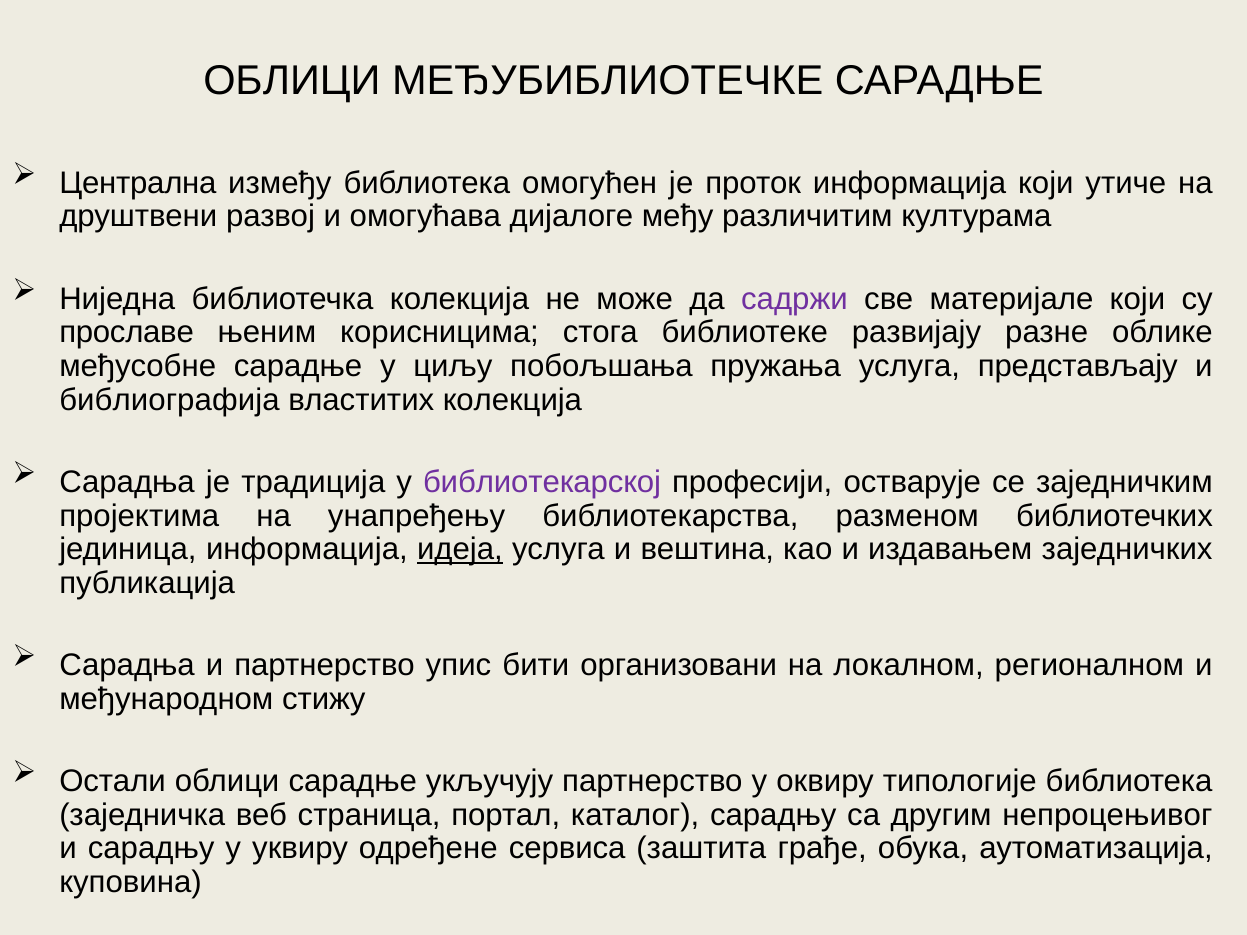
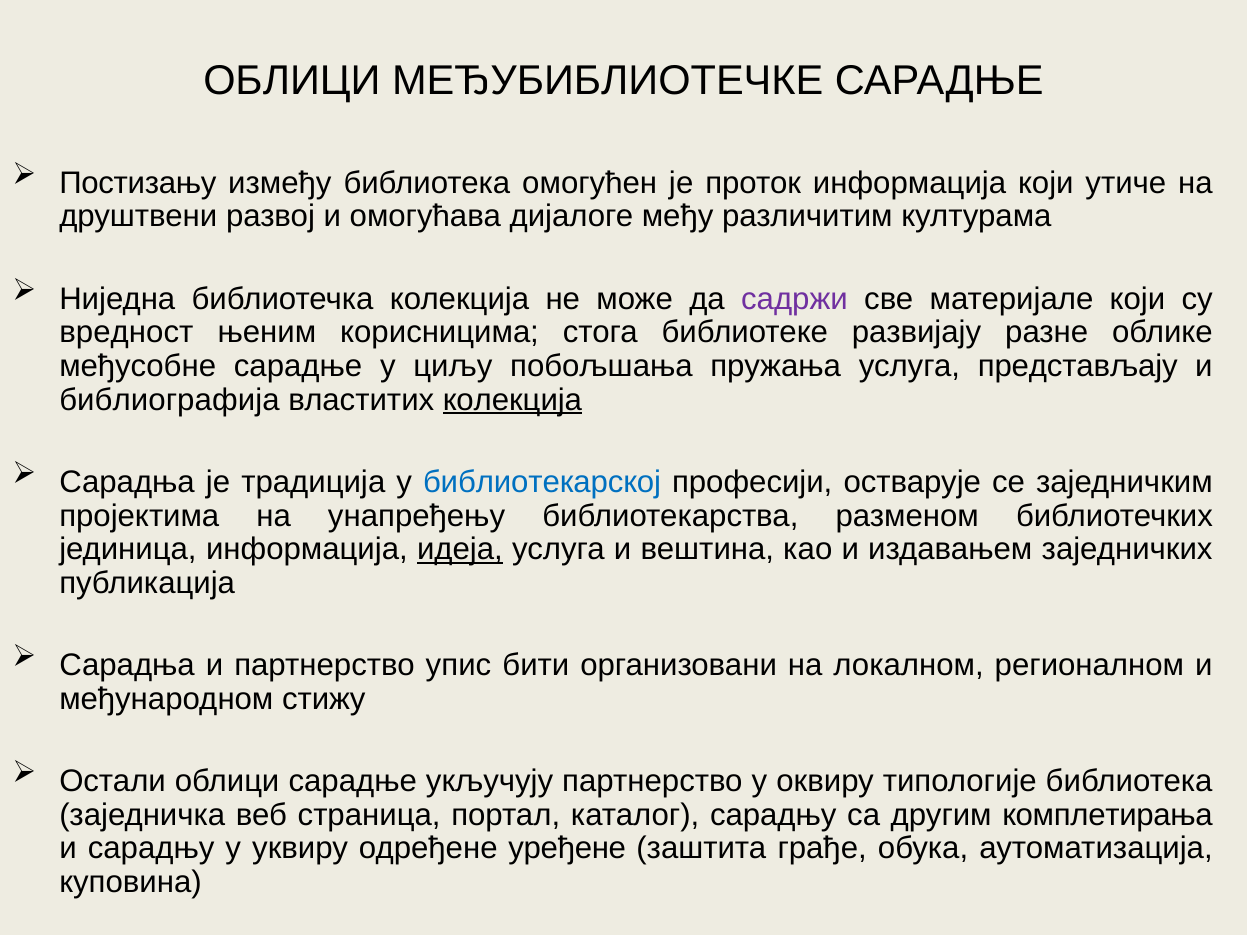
Централна: Централна -> Постизању (138, 183)
прославе: прославе -> вредност (126, 333)
колекција underline: none -> present (512, 400)
библиотекарској colour: purple -> blue (542, 482)
непроцењивог: непроцењивог -> комплетирања (1108, 815)
сервиса: сервиса -> уређене (567, 849)
